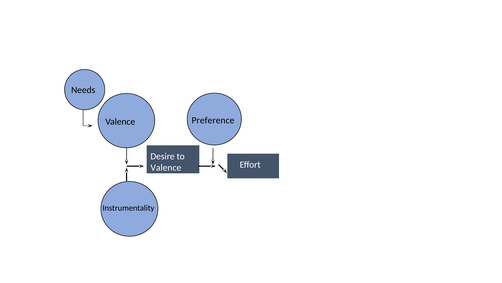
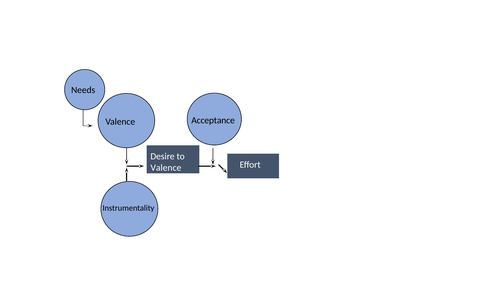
Preference: Preference -> Acceptance (213, 120)
